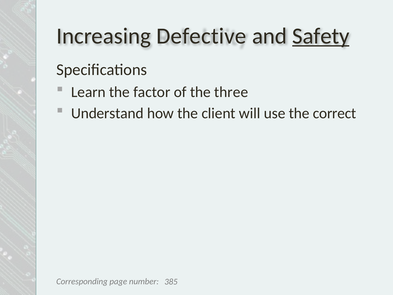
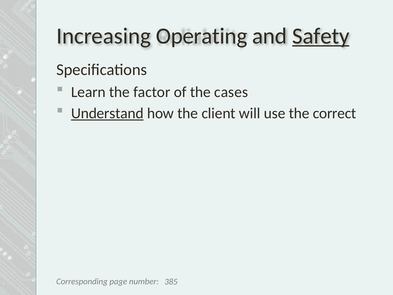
Defective: Defective -> Operating (202, 36)
three: three -> cases (231, 92)
Understand underline: none -> present (107, 113)
